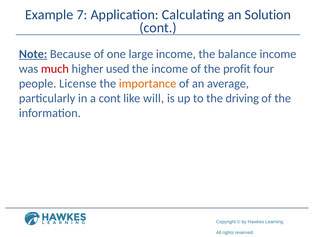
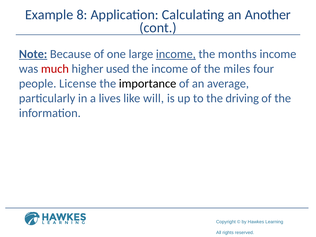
7: 7 -> 8 (82, 15)
Solution: Solution -> Another (268, 15)
income underline: none -> present (176, 54)
balance: balance -> months (237, 54)
profit: profit -> miles (237, 69)
importance colour: orange -> black (148, 84)
a cont: cont -> lives (110, 98)
